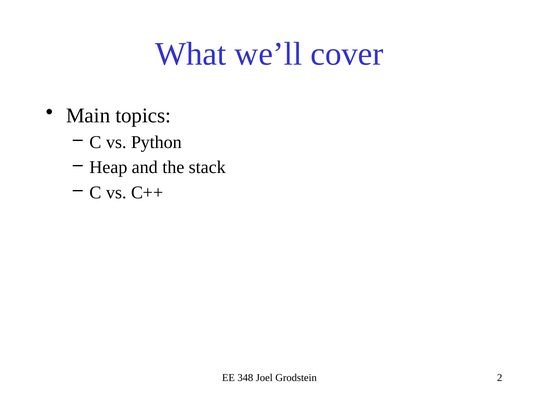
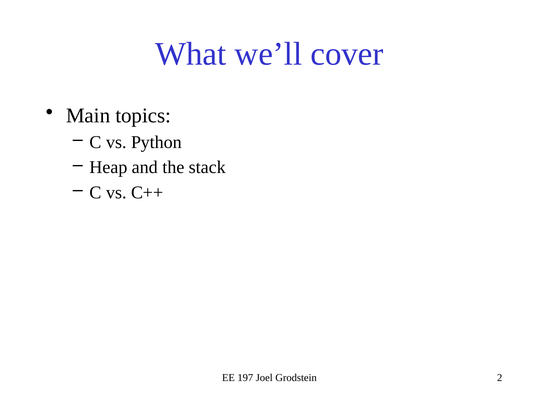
348: 348 -> 197 (245, 378)
